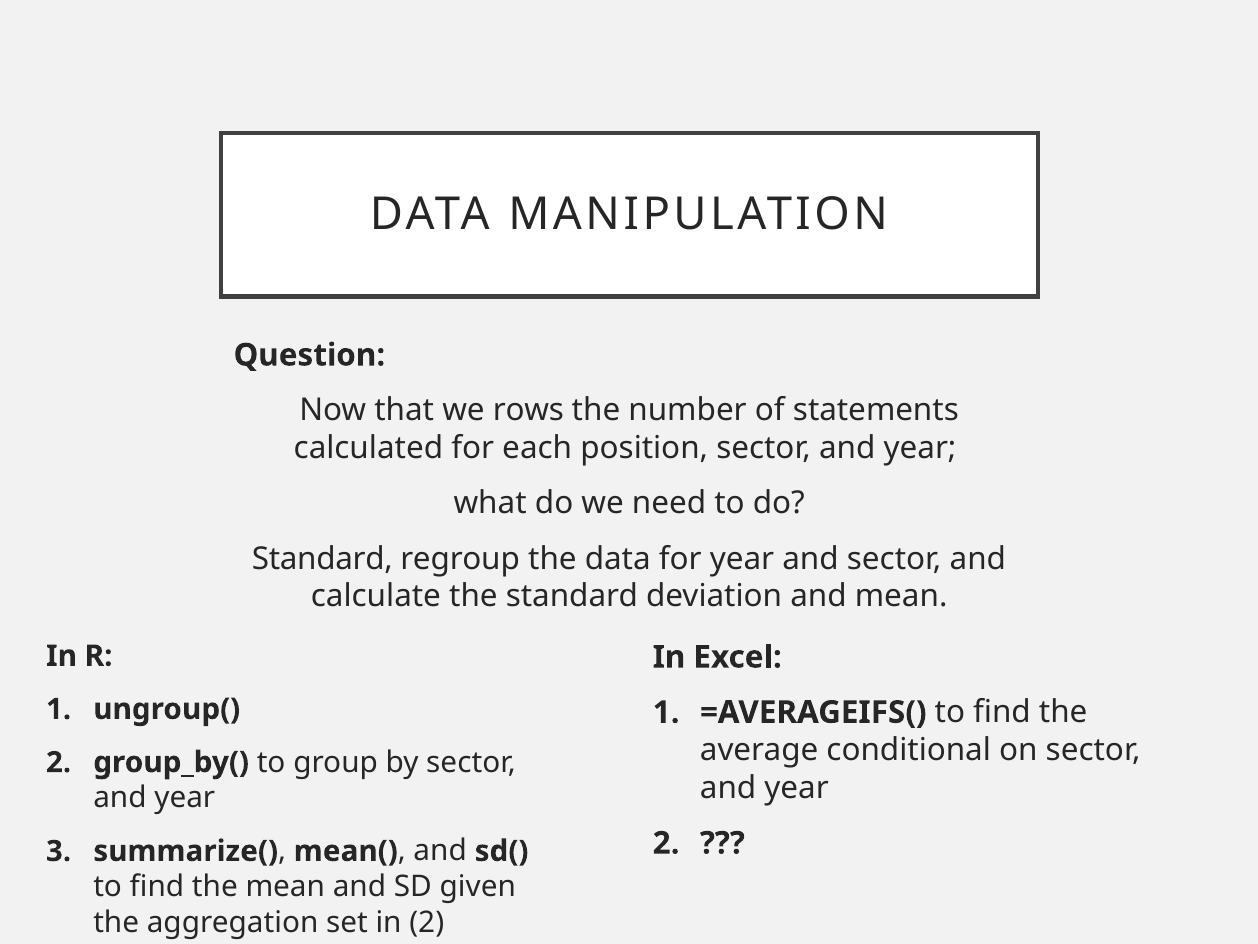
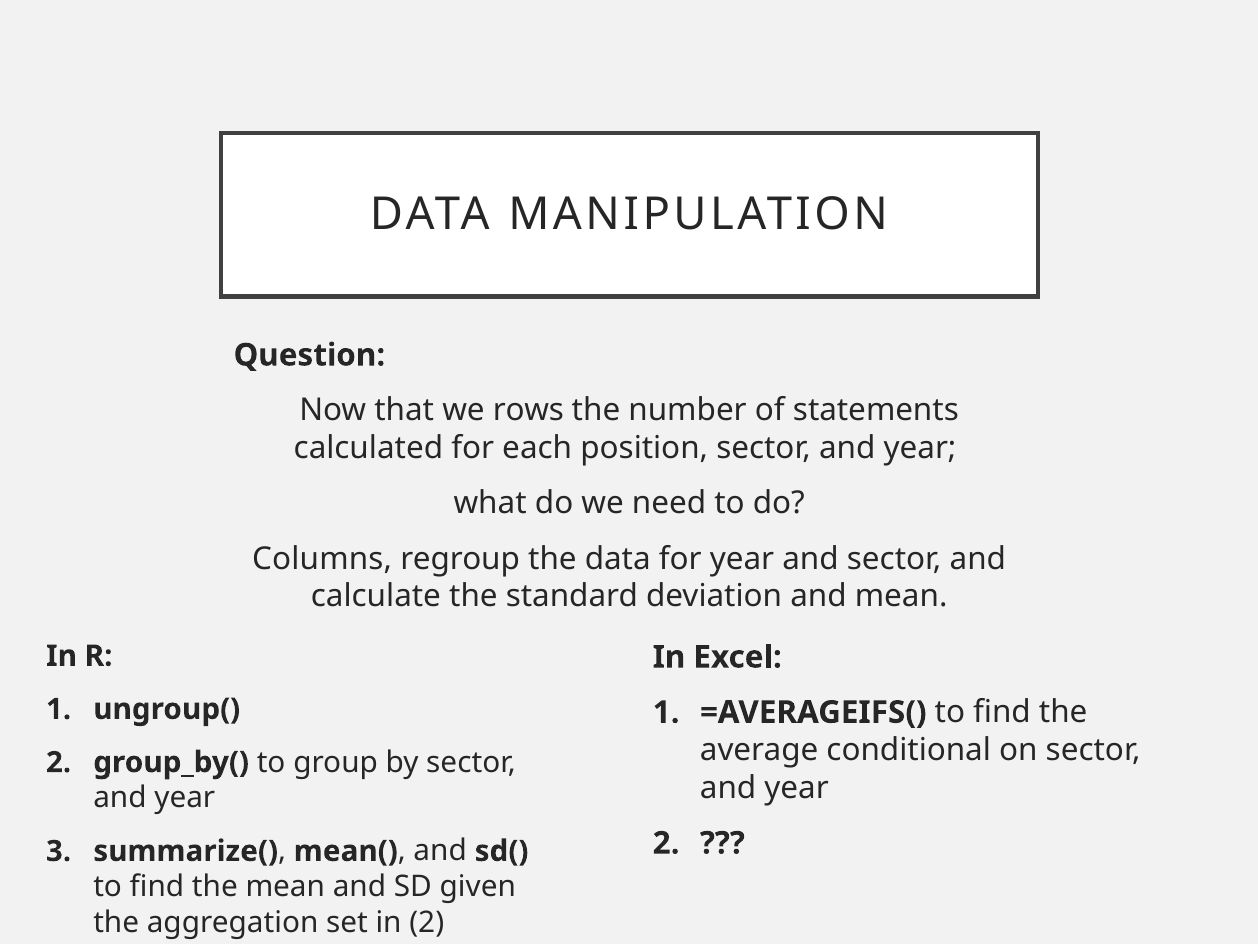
Standard: Standard -> Columns (322, 558)
